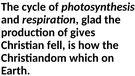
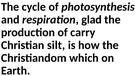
gives: gives -> carry (83, 32)
fell: fell -> silt (56, 45)
